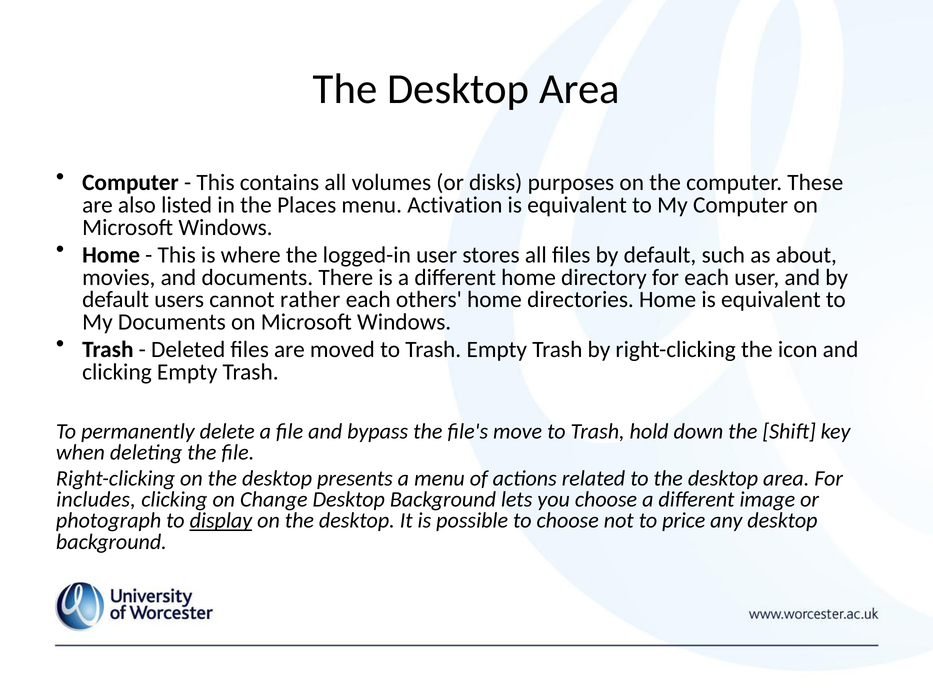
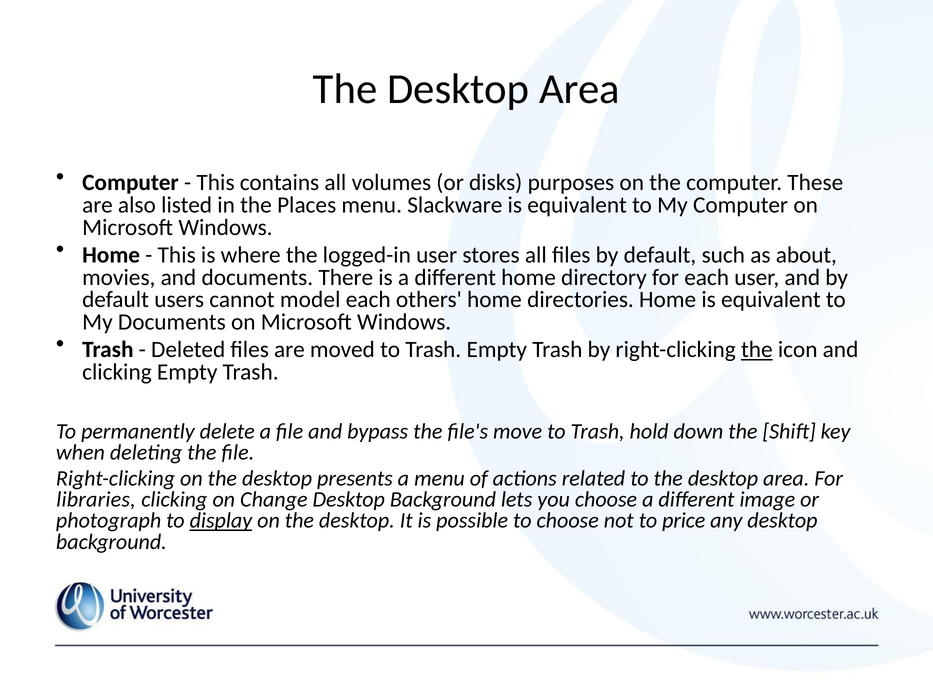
Activation: Activation -> Slackware (455, 205)
rather: rather -> model (310, 300)
the underline: none -> present (757, 349)
includes: includes -> libraries (96, 499)
